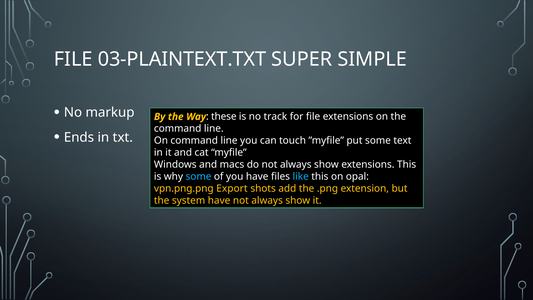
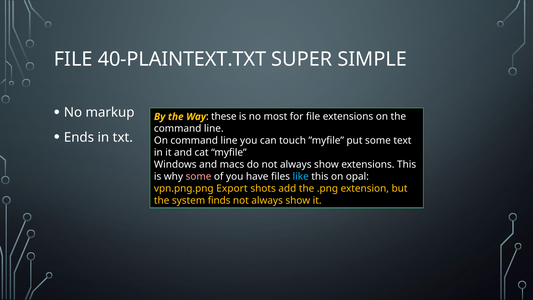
03-PLAINTEXT.TXT: 03-PLAINTEXT.TXT -> 40-PLAINTEXT.TXT (182, 59)
track: track -> most (275, 117)
some colour: light blue -> pink (198, 177)
system have: have -> finds (219, 201)
